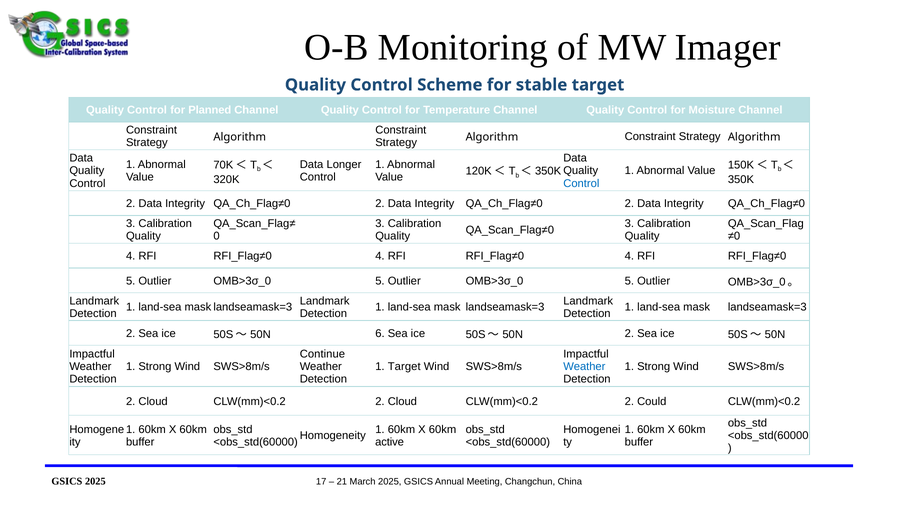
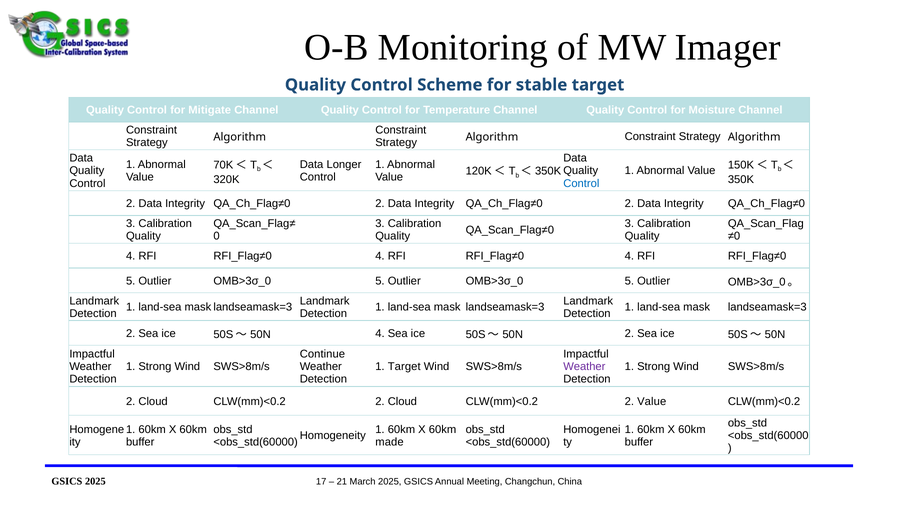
Planned: Planned -> Mitigate (210, 110)
6: 6 -> 4 (380, 334)
Weather colour: blue -> purple (584, 367)
2 Could: Could -> Value (652, 401)
active: active -> made (389, 442)
